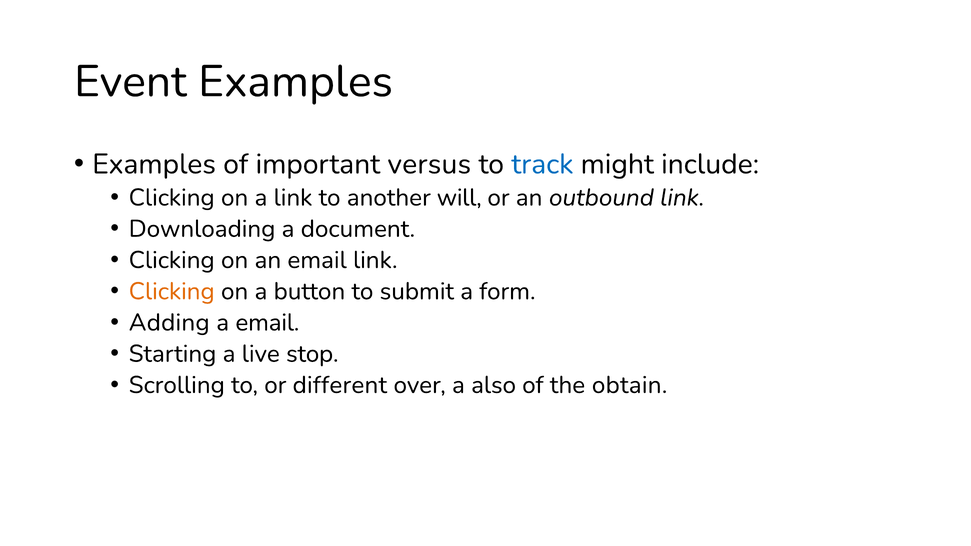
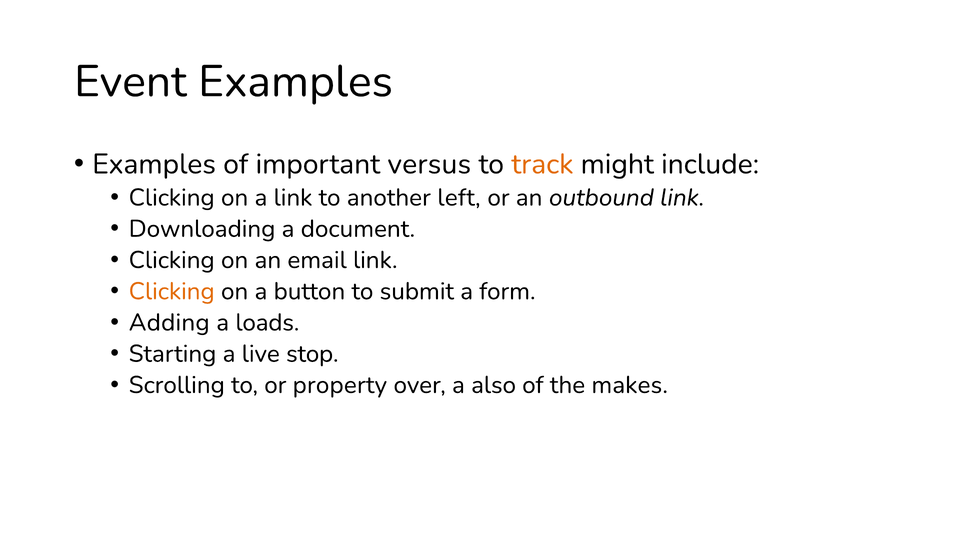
track colour: blue -> orange (542, 164)
will: will -> left (459, 198)
a email: email -> loads (267, 323)
different: different -> property (340, 385)
obtain: obtain -> makes (630, 385)
